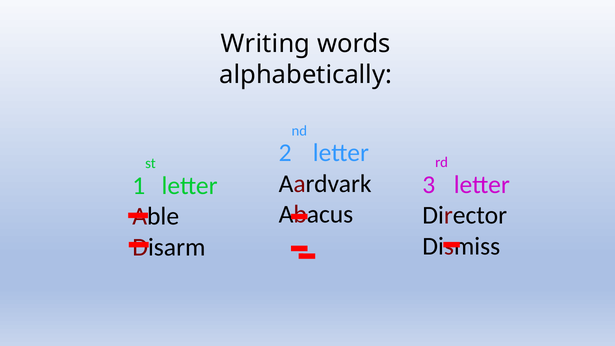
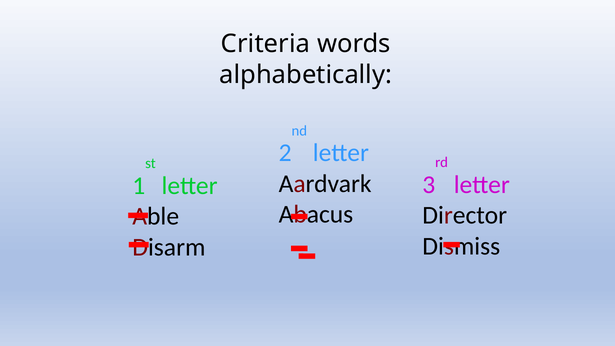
Writing: Writing -> Criteria (266, 44)
